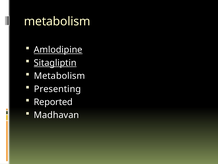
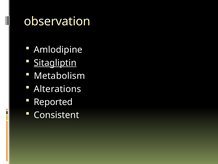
metabolism: metabolism -> observation (57, 21)
Amlodipine underline: present -> none (58, 50)
Presenting: Presenting -> Alterations (57, 89)
Madhavan: Madhavan -> Consistent (56, 115)
